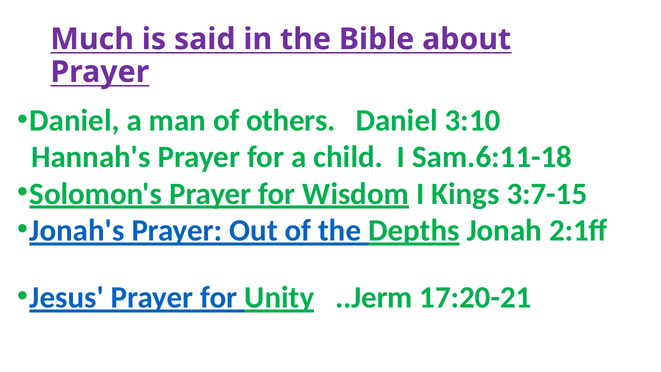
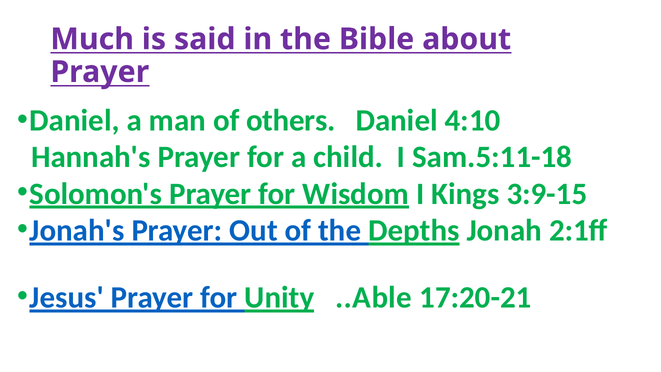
3:10: 3:10 -> 4:10 (473, 121)
Sam.6:11-18: Sam.6:11-18 -> Sam.5:11-18 (492, 157)
3:7-15: 3:7-15 -> 3:9-15 (547, 194)
..Jerm: ..Jerm -> ..Able (374, 298)
